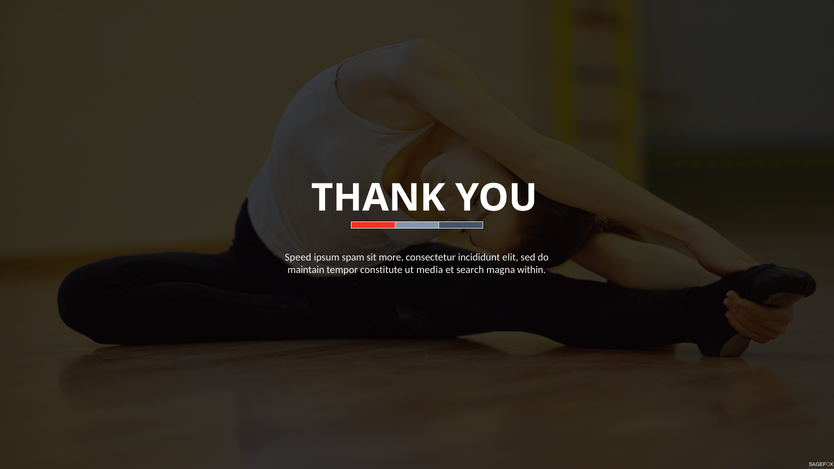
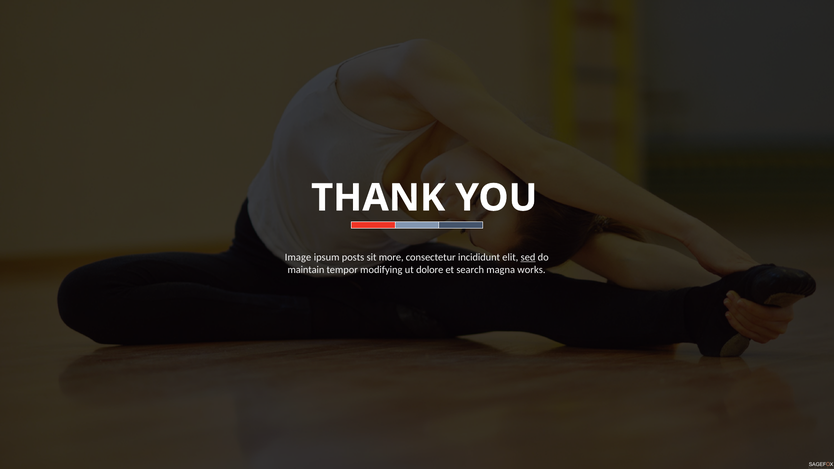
Speed: Speed -> Image (298, 257)
spam: spam -> posts (353, 257)
sed underline: none -> present (528, 257)
constitute: constitute -> modifying (381, 270)
media: media -> dolore (430, 270)
within: within -> works (531, 270)
